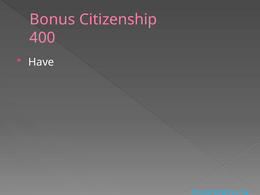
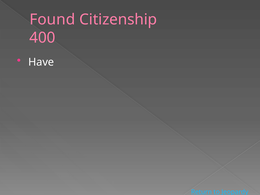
Bonus: Bonus -> Found (52, 19)
